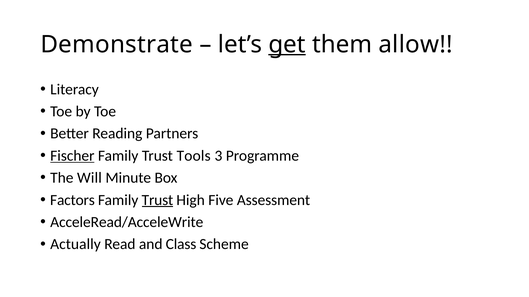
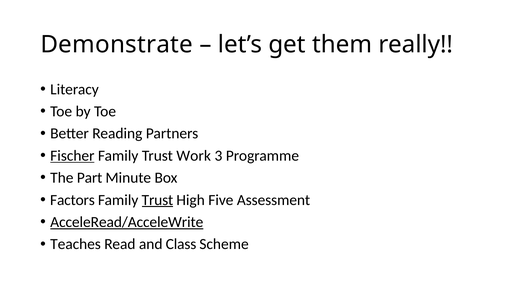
get underline: present -> none (287, 44)
allow: allow -> really (416, 44)
Tools: Tools -> Work (194, 156)
Will: Will -> Part (90, 178)
AcceleRead/AcceleWrite underline: none -> present (127, 223)
Actually: Actually -> Teaches (76, 245)
